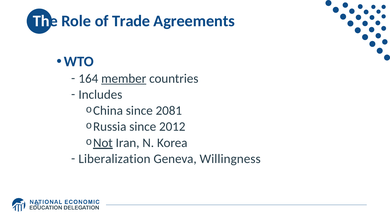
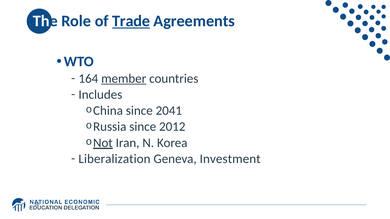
Trade underline: none -> present (131, 21)
2081: 2081 -> 2041 (169, 111)
Willingness: Willingness -> Investment (230, 159)
